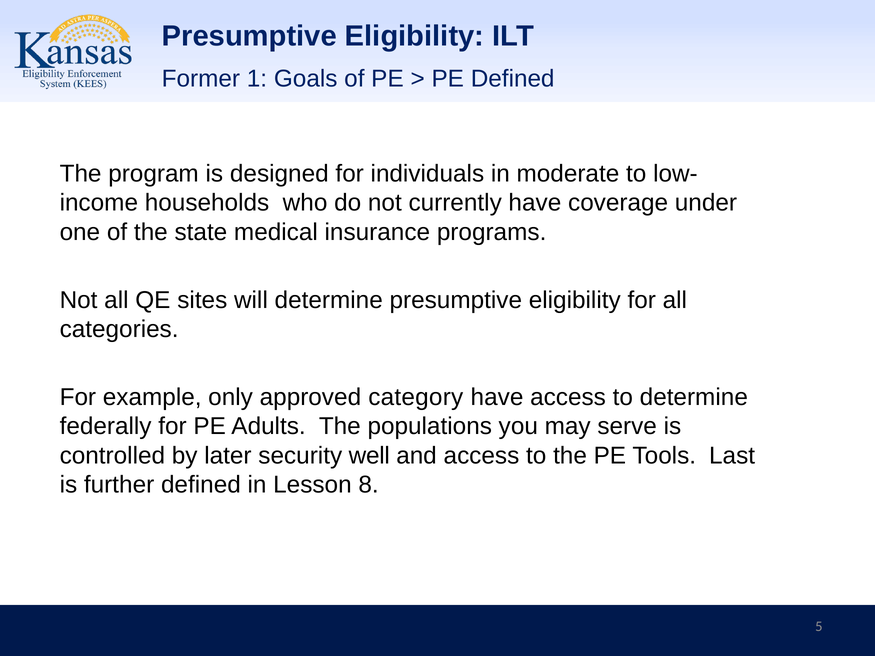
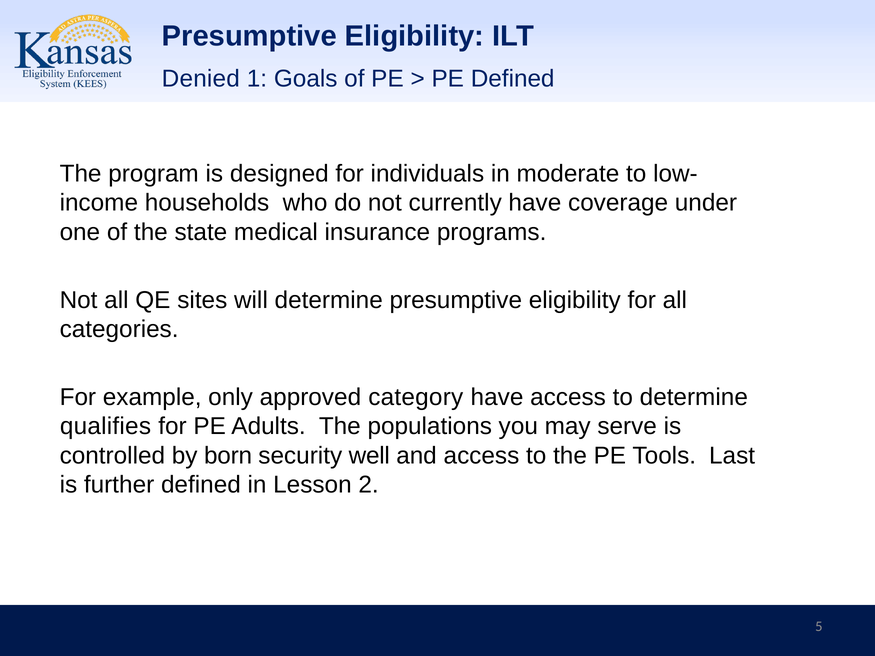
Former: Former -> Denied (201, 79)
federally: federally -> qualifies (105, 427)
later: later -> born (228, 456)
8: 8 -> 2 (369, 485)
